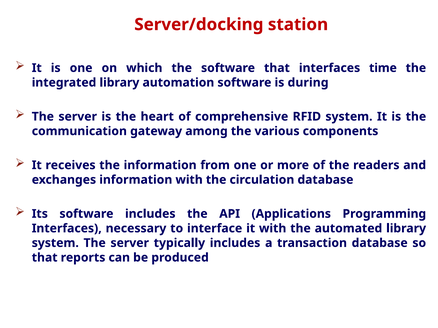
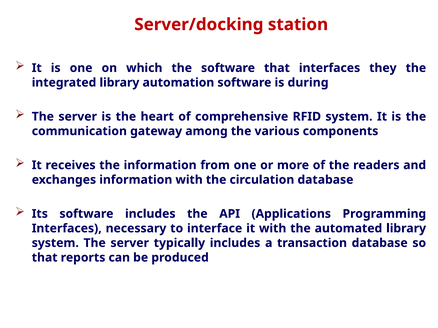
time: time -> they (383, 68)
